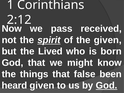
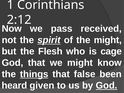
the given: given -> might (108, 40)
Lived: Lived -> Flesh (50, 51)
born: born -> cage (111, 51)
things underline: none -> present (34, 74)
